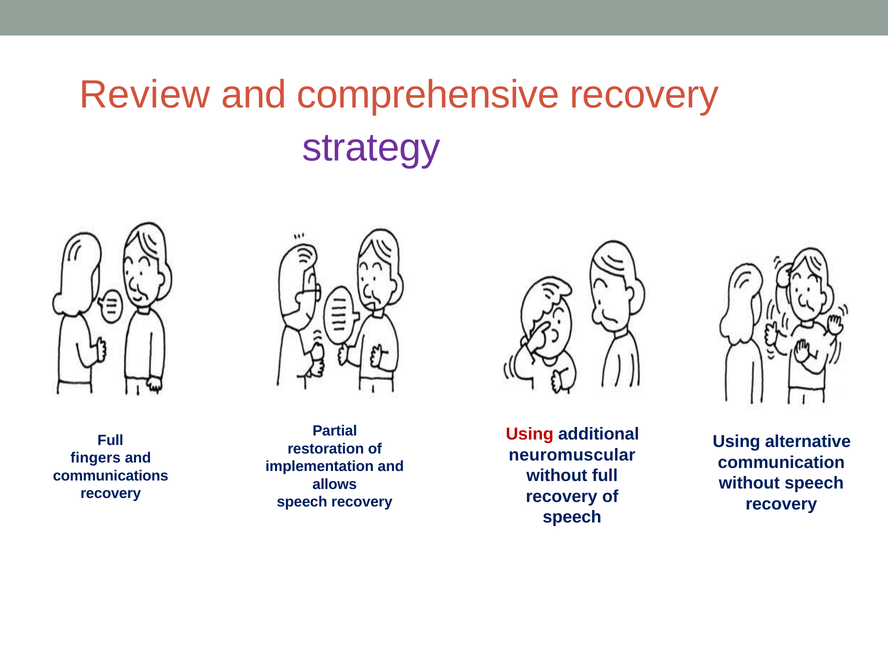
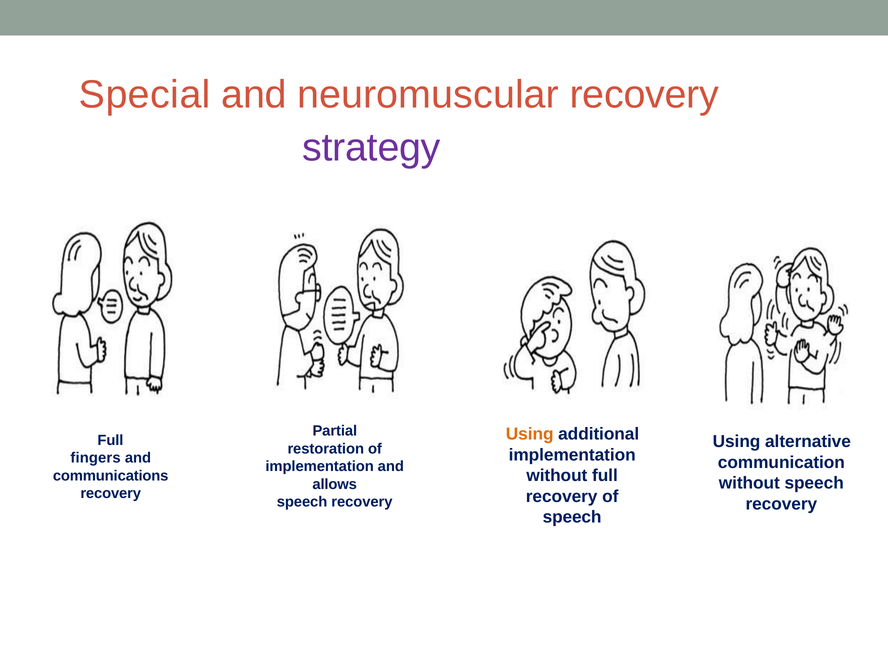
Review: Review -> Special (145, 95)
comprehensive: comprehensive -> neuromuscular (428, 95)
Using colour: red -> orange (530, 434)
neuromuscular: neuromuscular -> implementation (572, 455)
